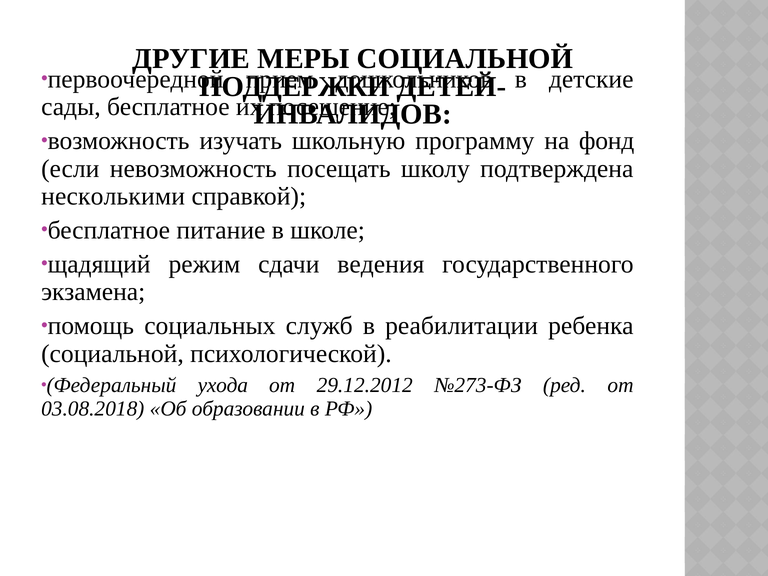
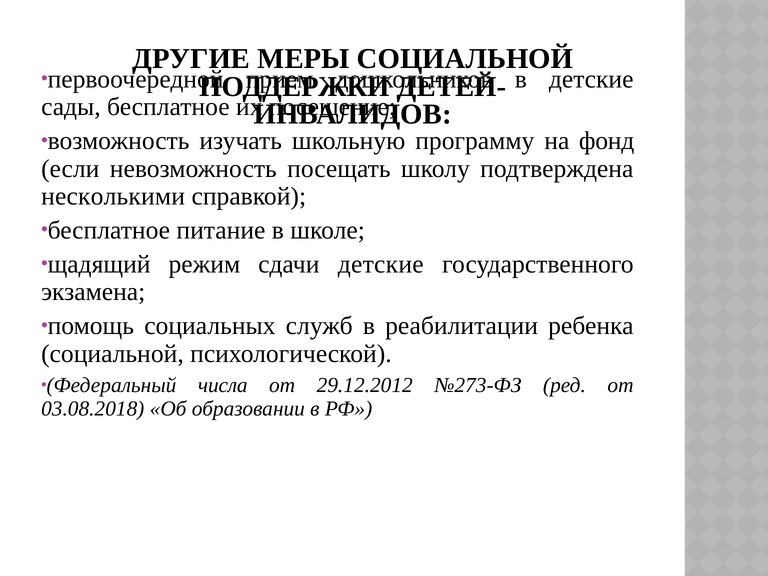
сдачи ведения: ведения -> детские (381, 264)
ухода: ухода -> числа (223, 385)
